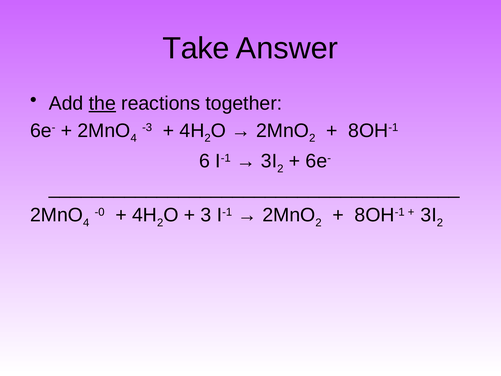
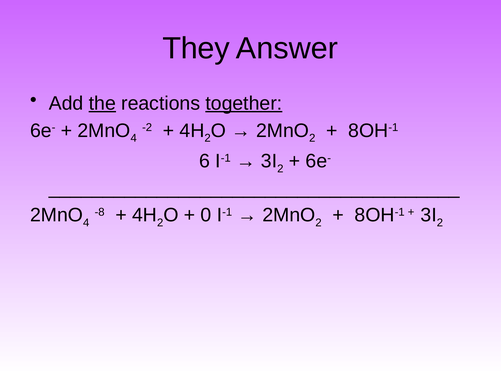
Take: Take -> They (196, 48)
together underline: none -> present (244, 103)
-3: -3 -> -2 (147, 127)
-0: -0 -> -8 (100, 212)
3: 3 -> 0 (206, 215)
